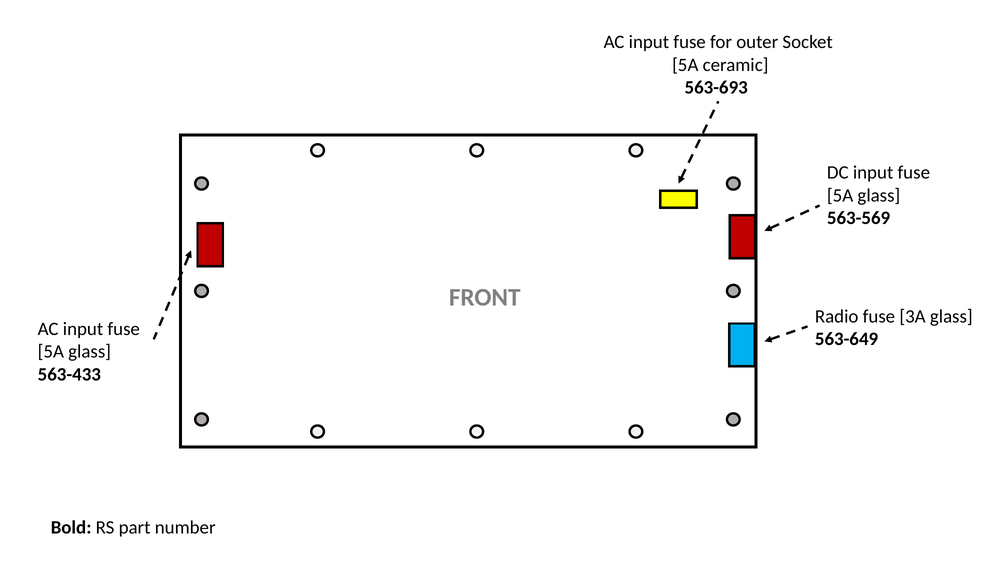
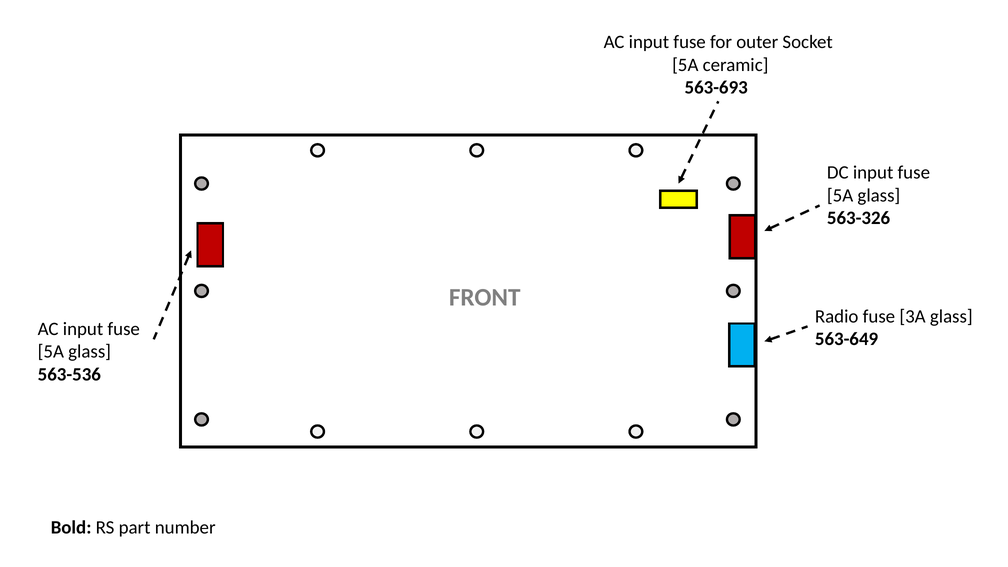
563-569: 563-569 -> 563-326 (859, 218)
563-433: 563-433 -> 563-536 (69, 374)
